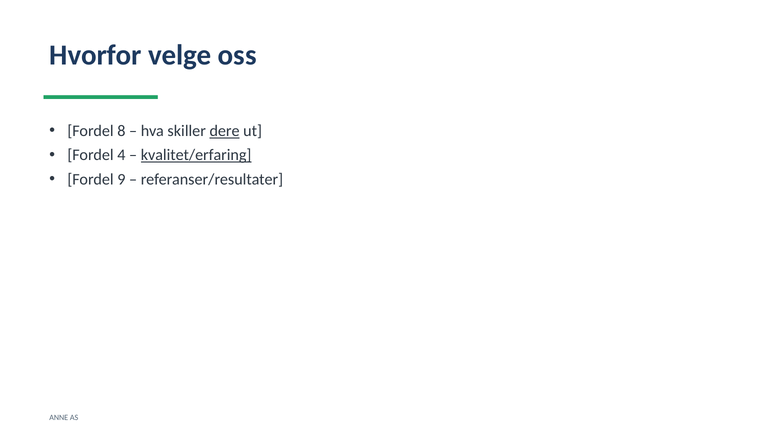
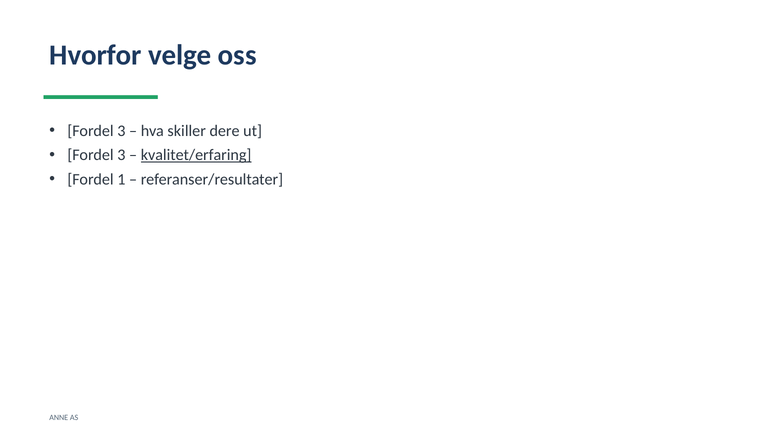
8: 8 -> 3 (121, 131)
dere underline: present -> none (225, 131)
4: 4 -> 3 (121, 155)
9: 9 -> 1 (121, 179)
